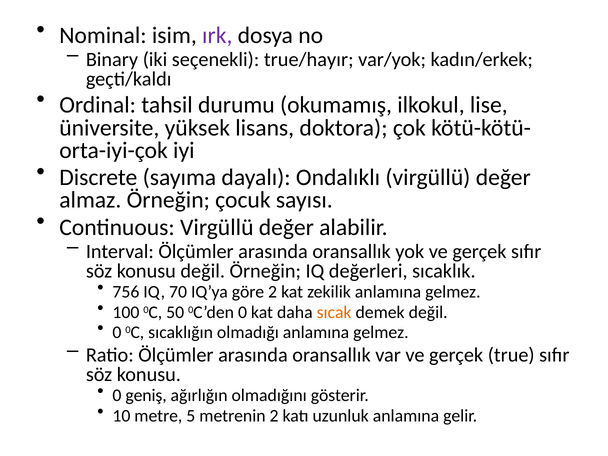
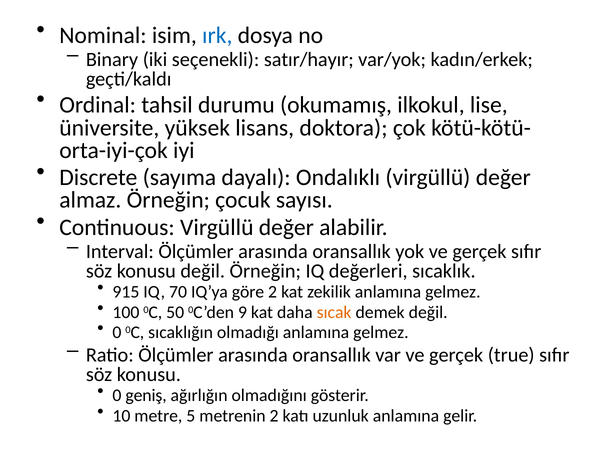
ırk colour: purple -> blue (217, 35)
true/hayır: true/hayır -> satır/hayır (309, 60)
756: 756 -> 915 (126, 292)
0C’den 0: 0 -> 9 (243, 312)
